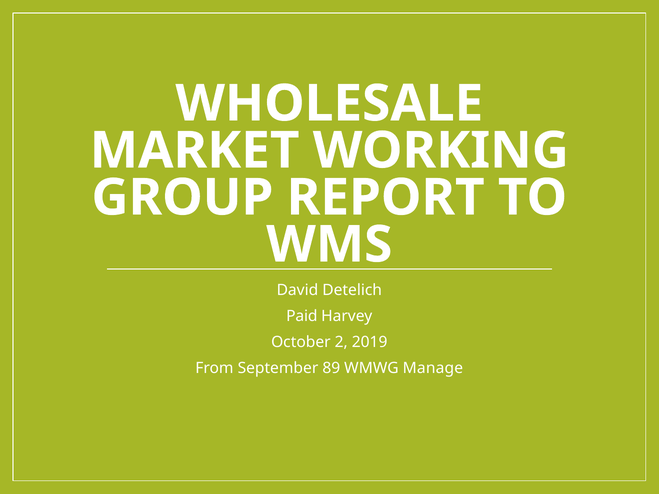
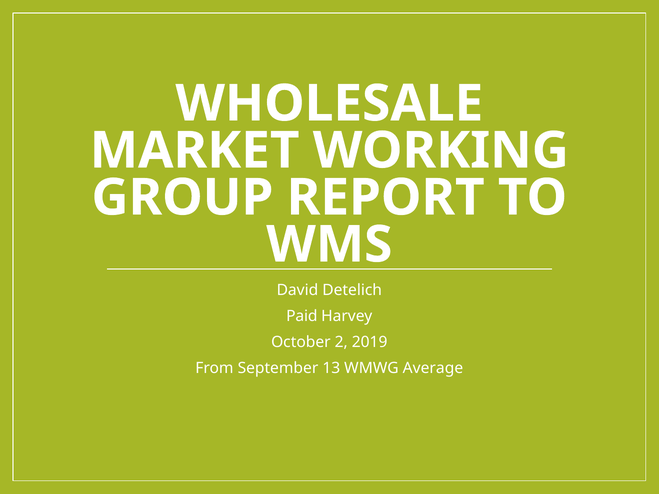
89: 89 -> 13 (331, 368)
Manage: Manage -> Average (433, 368)
